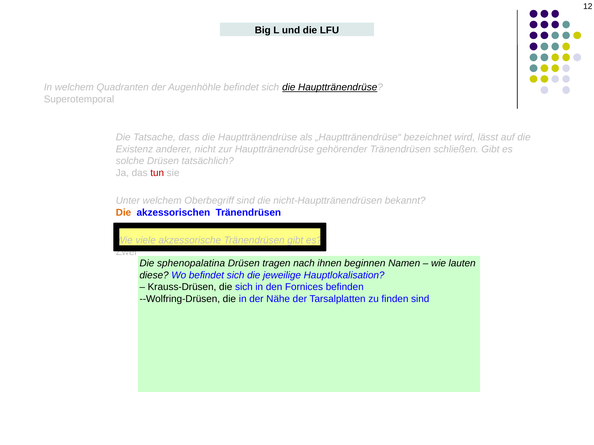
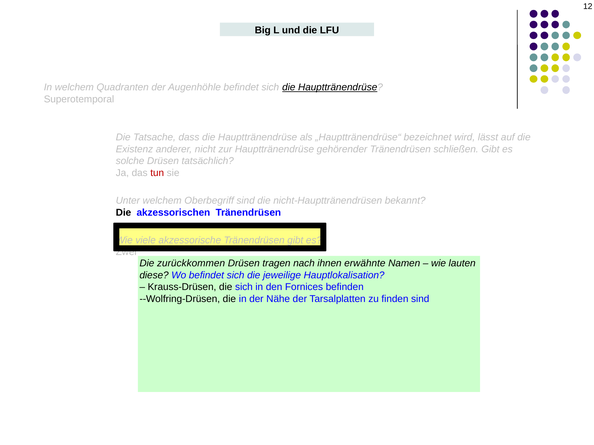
Die colour: orange -> black (123, 213)
sphenopalatina: sphenopalatina -> zurückkommen (191, 264)
beginnen: beginnen -> erwähnte (365, 264)
